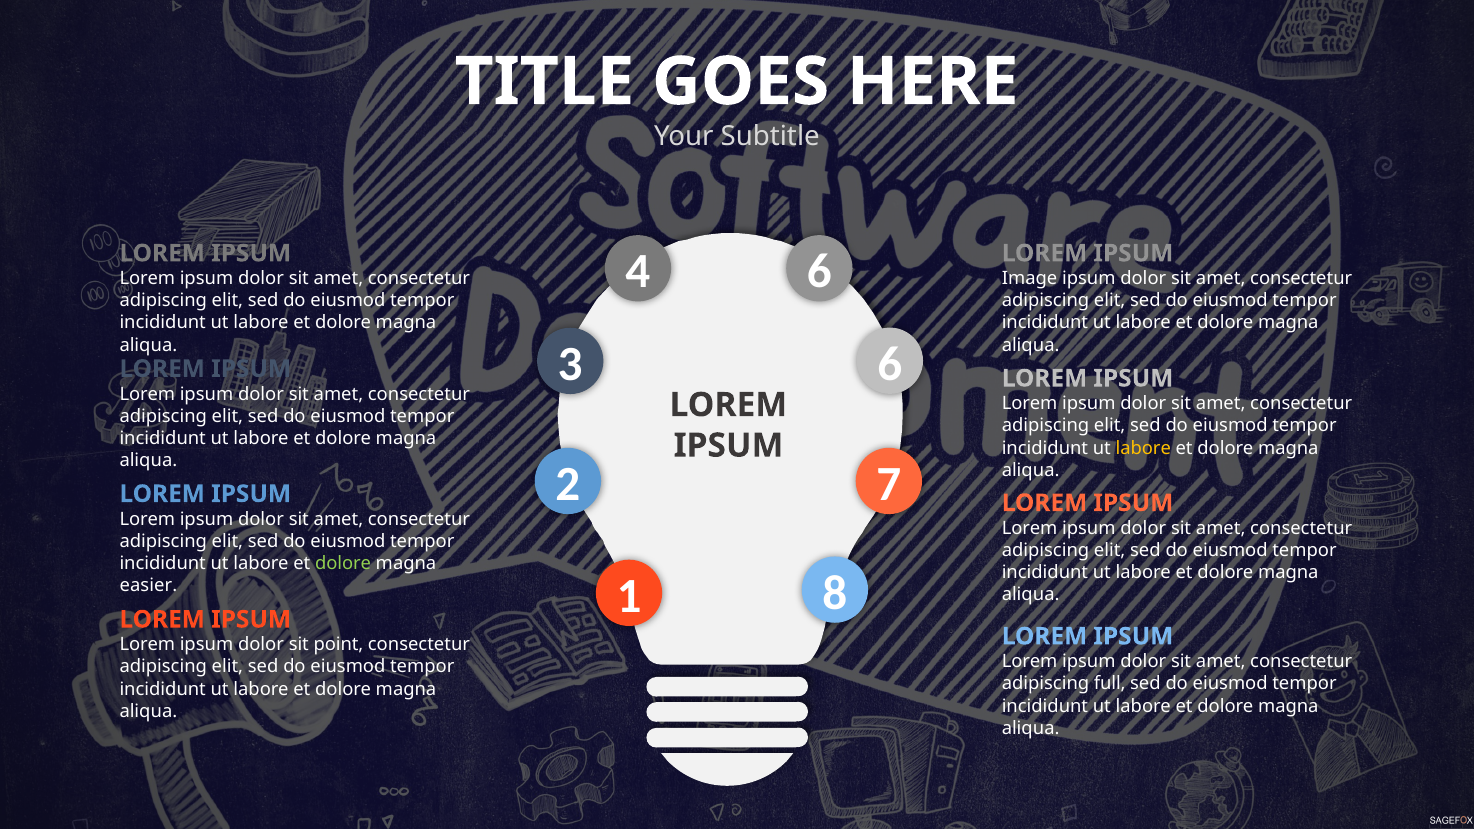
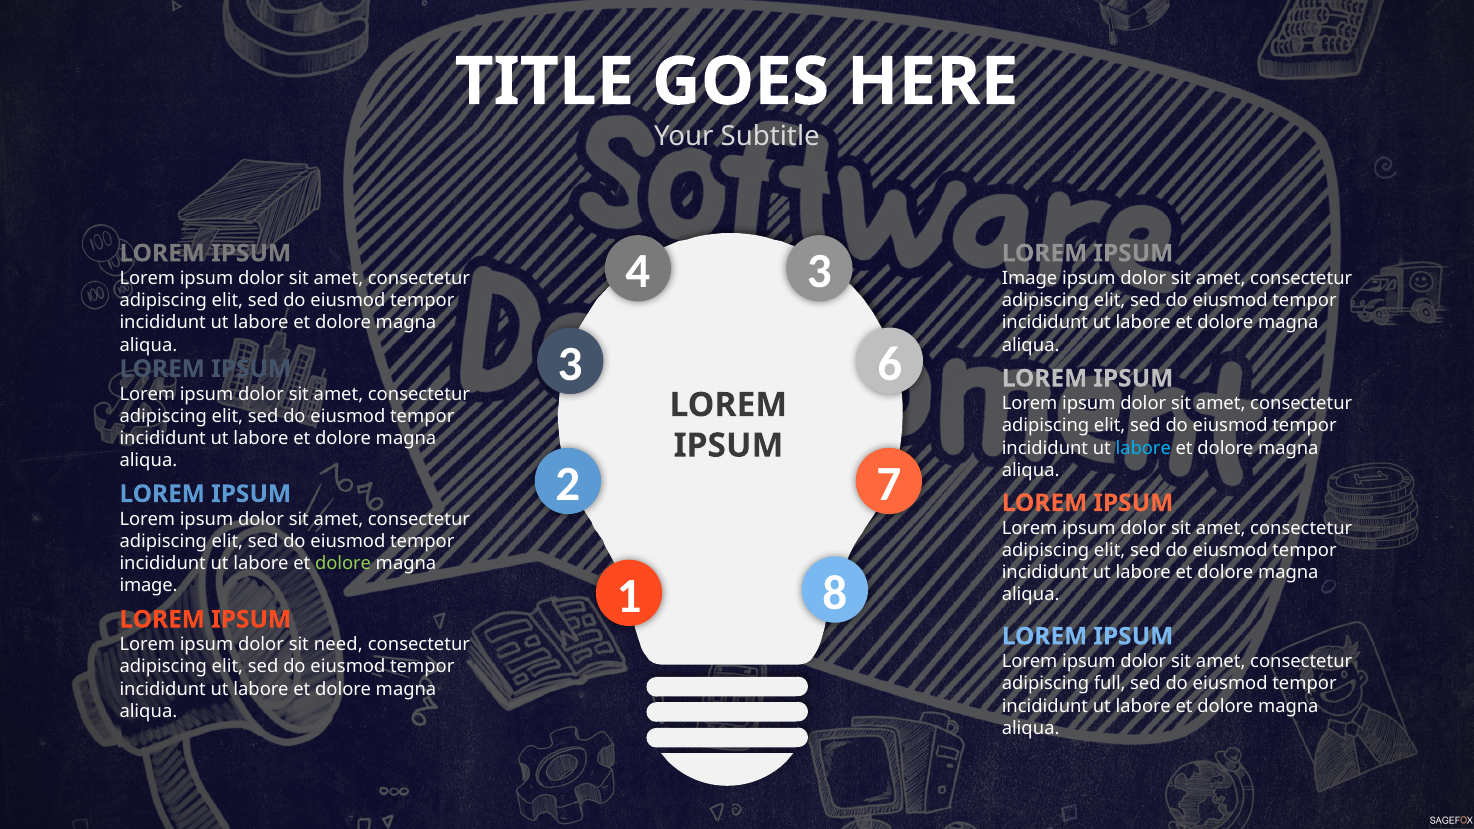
4 6: 6 -> 3 (819, 272)
labore colour: yellow -> light blue (1143, 448)
easier: easier -> image (149, 586)
point: point -> need (338, 645)
